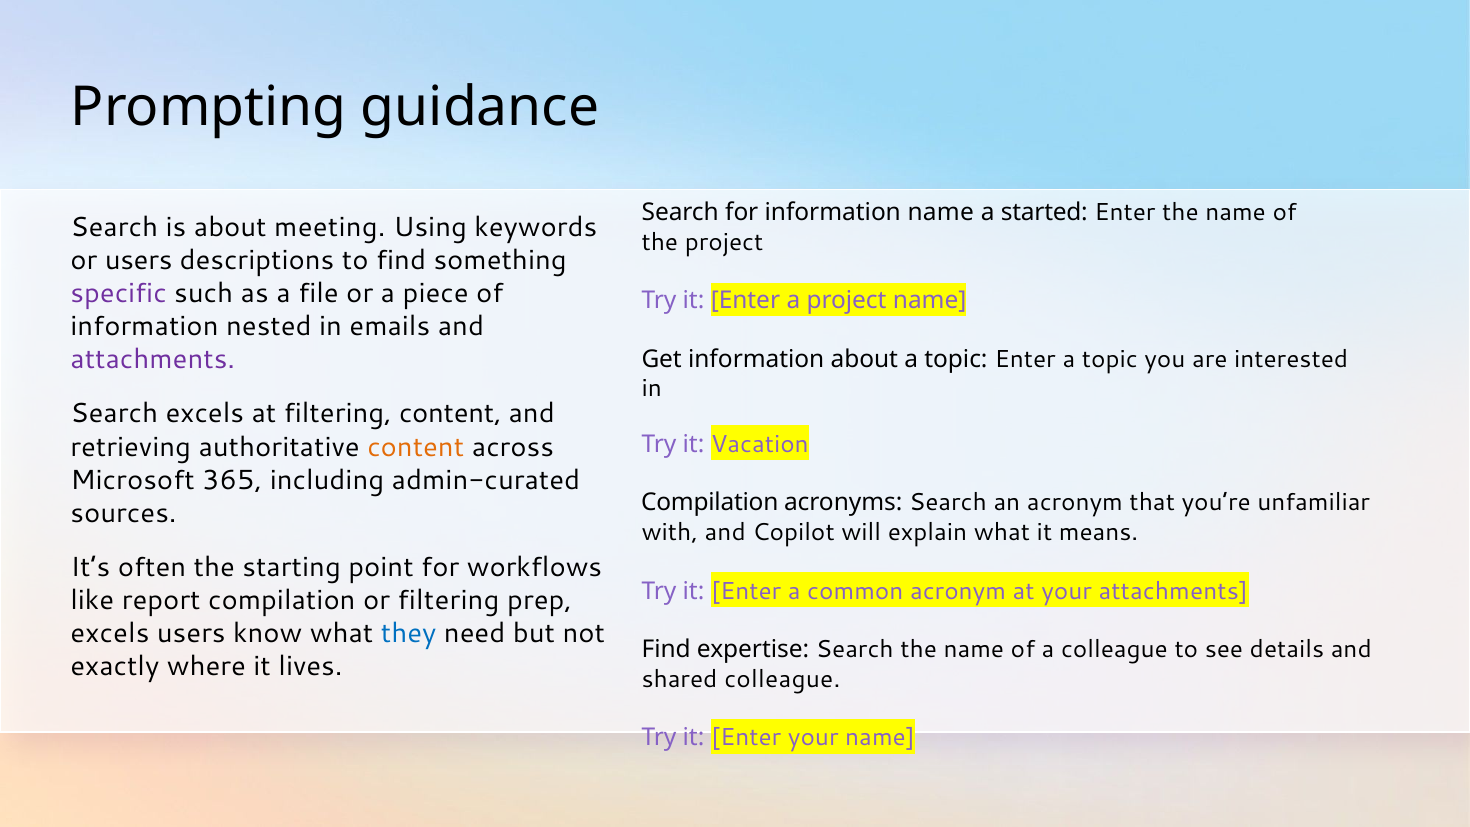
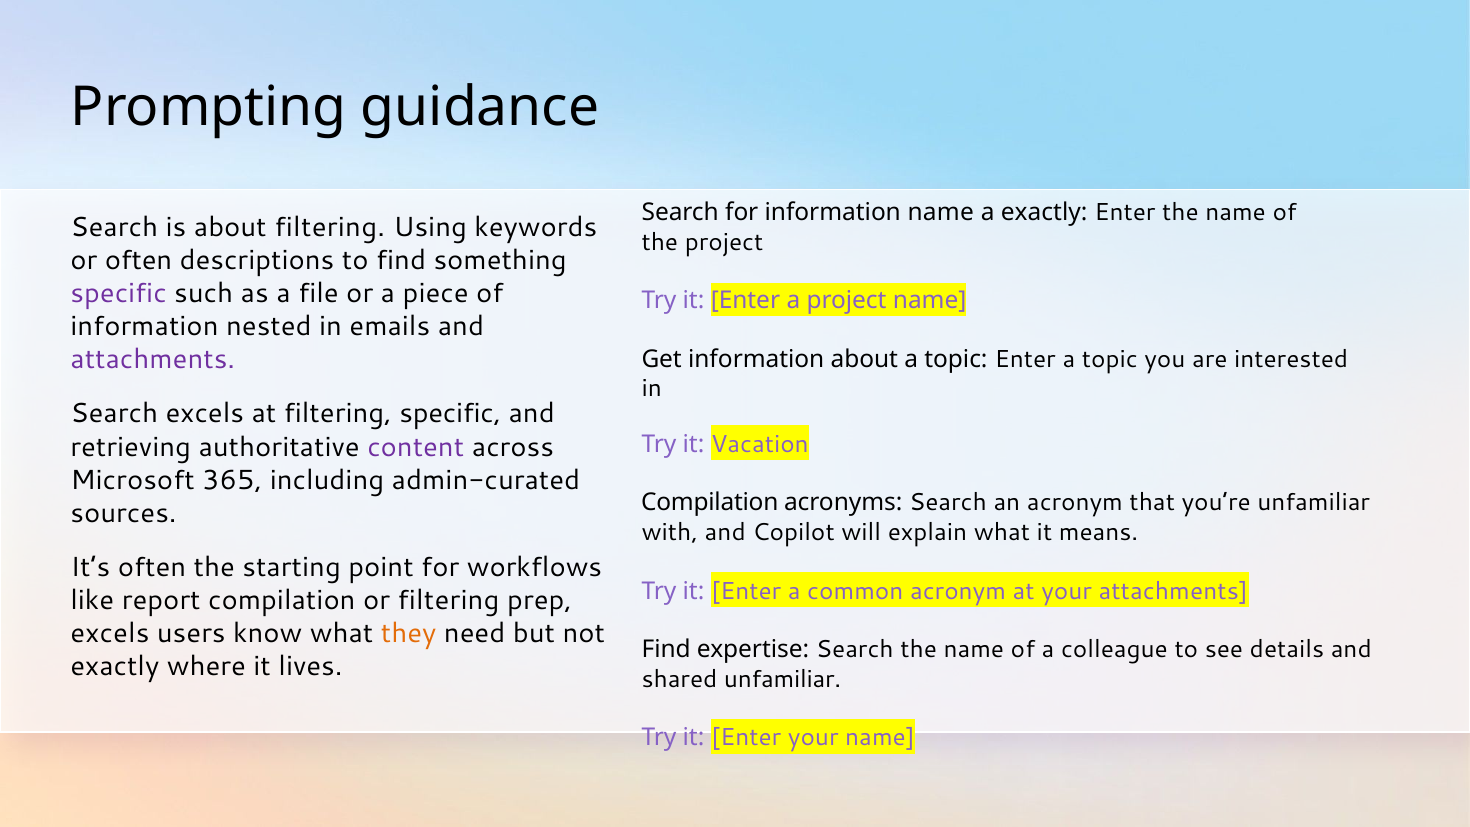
a started: started -> exactly (1044, 213)
about meeting: meeting -> filtering (330, 227)
or users: users -> often (139, 260)
filtering content: content -> specific (450, 414)
content colour: orange -> purple (416, 447)
they colour: blue -> orange (409, 634)
shared colleague: colleague -> unfamiliar (783, 679)
